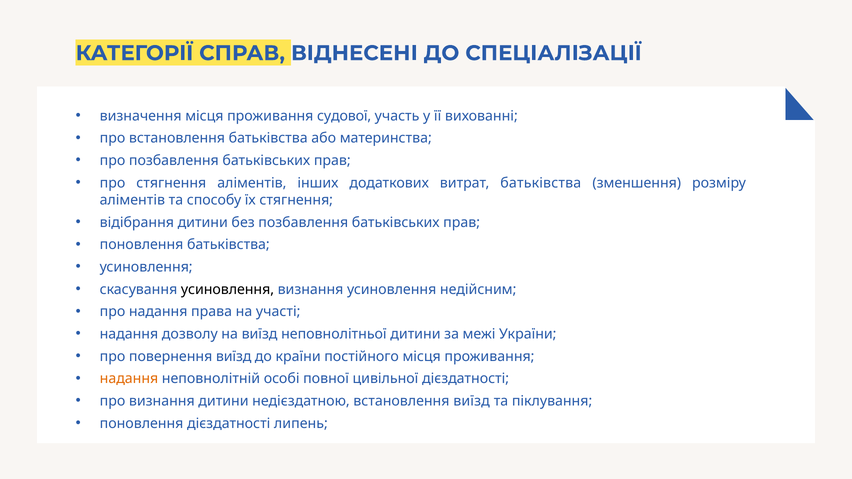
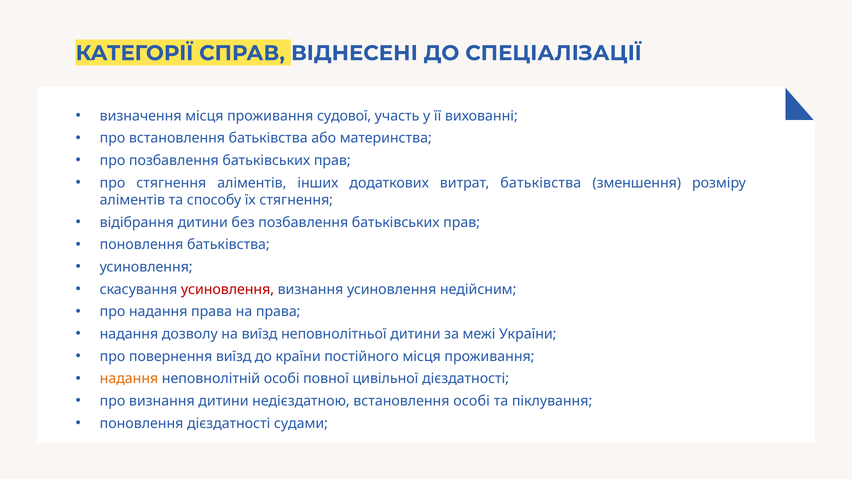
усиновлення colour: black -> red (228, 290)
на участі: участі -> права (278, 312)
встановлення виїзд: виїзд -> особі (472, 401)
липень: липень -> судами (301, 424)
